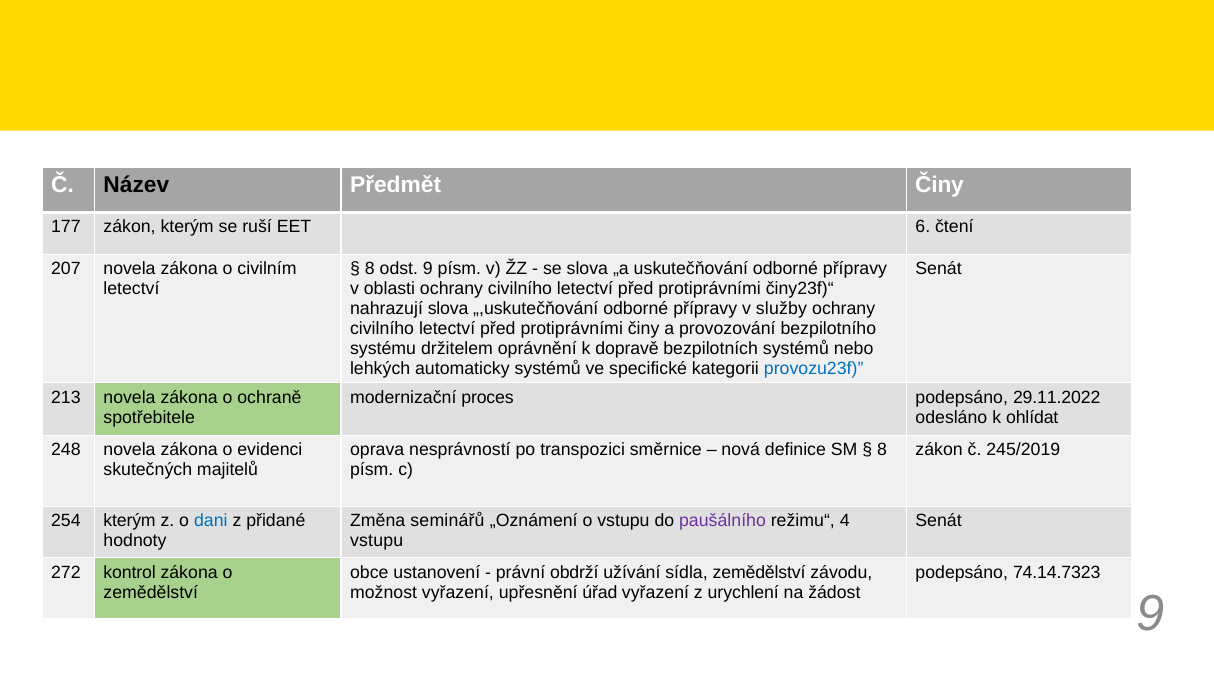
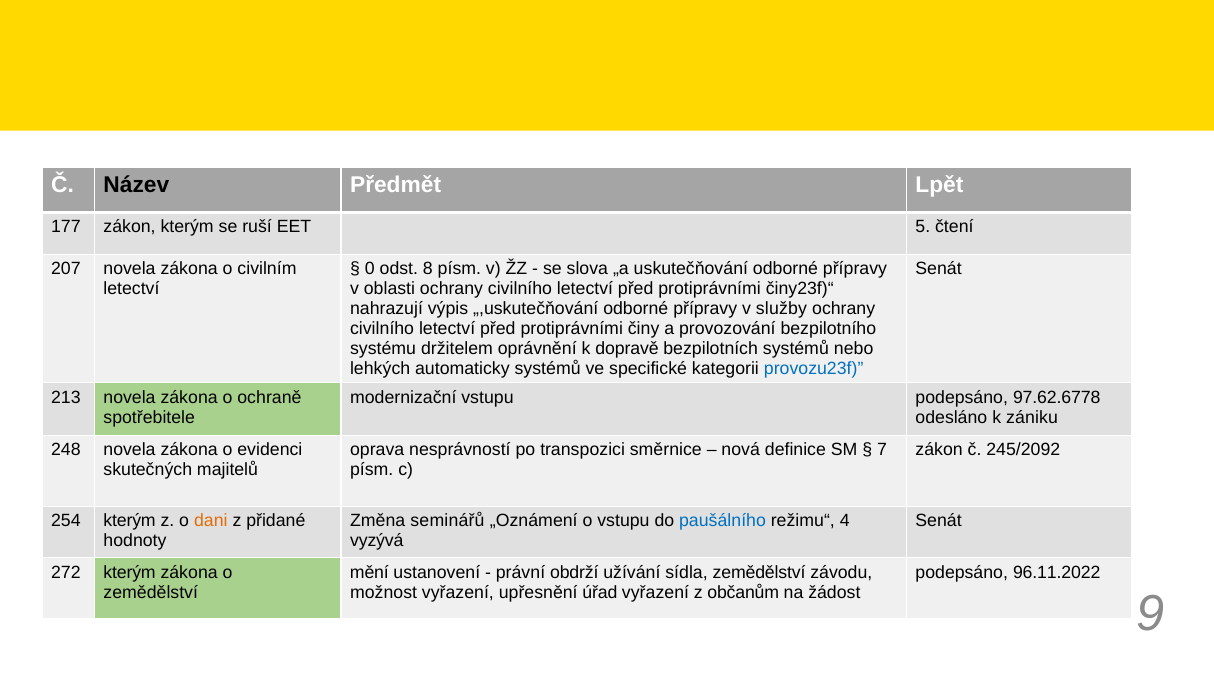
Předmět Činy: Činy -> Lpět (939, 185)
6: 6 -> 5 (923, 227)
8: 8 -> 0 (370, 269)
odst 9: 9 -> 8 (428, 269)
nahrazují slova: slova -> výpis (448, 309)
modernizační proces: proces -> vstupu (487, 397)
29.11.2022: 29.11.2022 -> 97.62.6778 (1057, 397)
ohlídat: ohlídat -> zániku (1032, 417)
8: 8 -> 7 (882, 450)
245/2019: 245/2019 -> 245/2092 (1023, 450)
dani colour: blue -> orange (211, 521)
paušálního colour: purple -> blue (722, 521)
vstupu: vstupu -> vyzývá (377, 541)
272 kontrol: kontrol -> kterým (130, 573)
obce: obce -> mění (369, 573)
74.14.7323: 74.14.7323 -> 96.11.2022 (1057, 573)
urychlení: urychlení -> občanům (743, 593)
